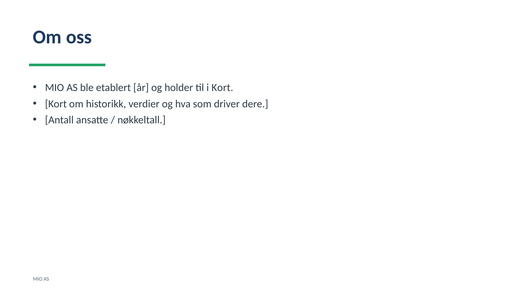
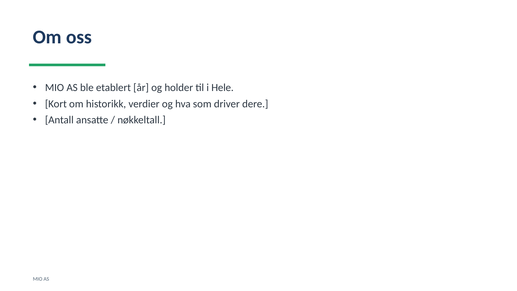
i Kort: Kort -> Hele (223, 88)
